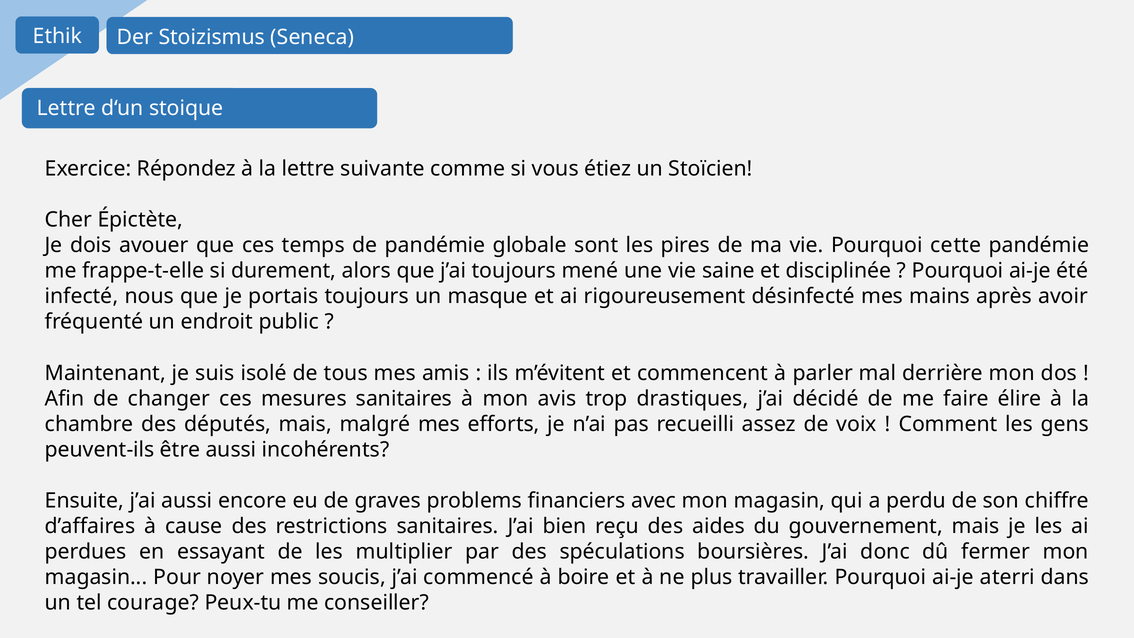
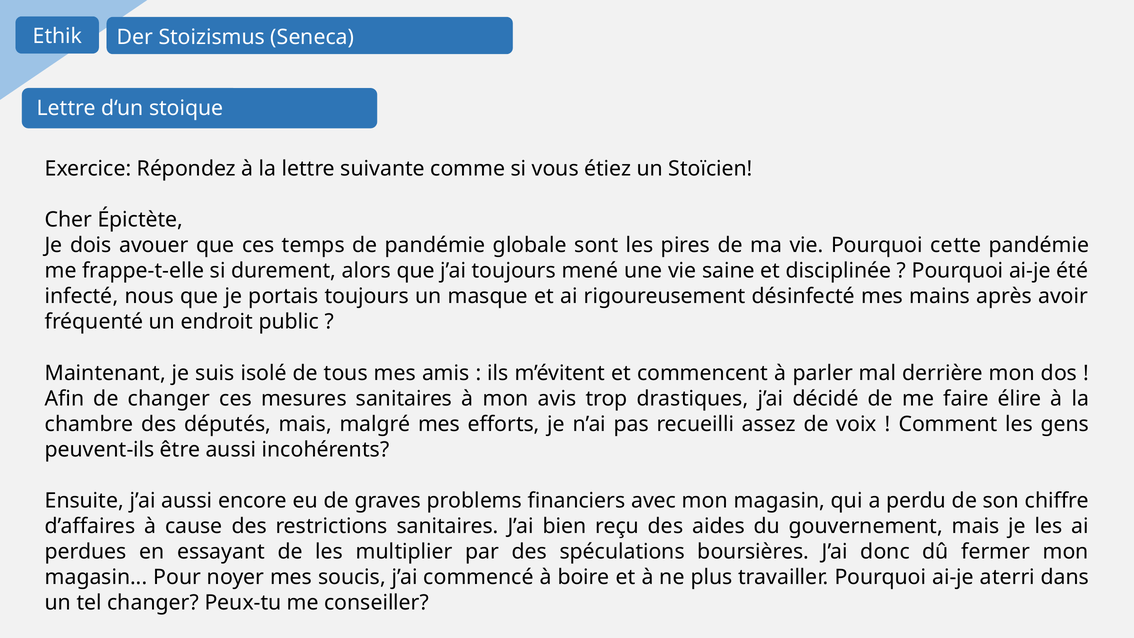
tel courage: courage -> changer (153, 603)
